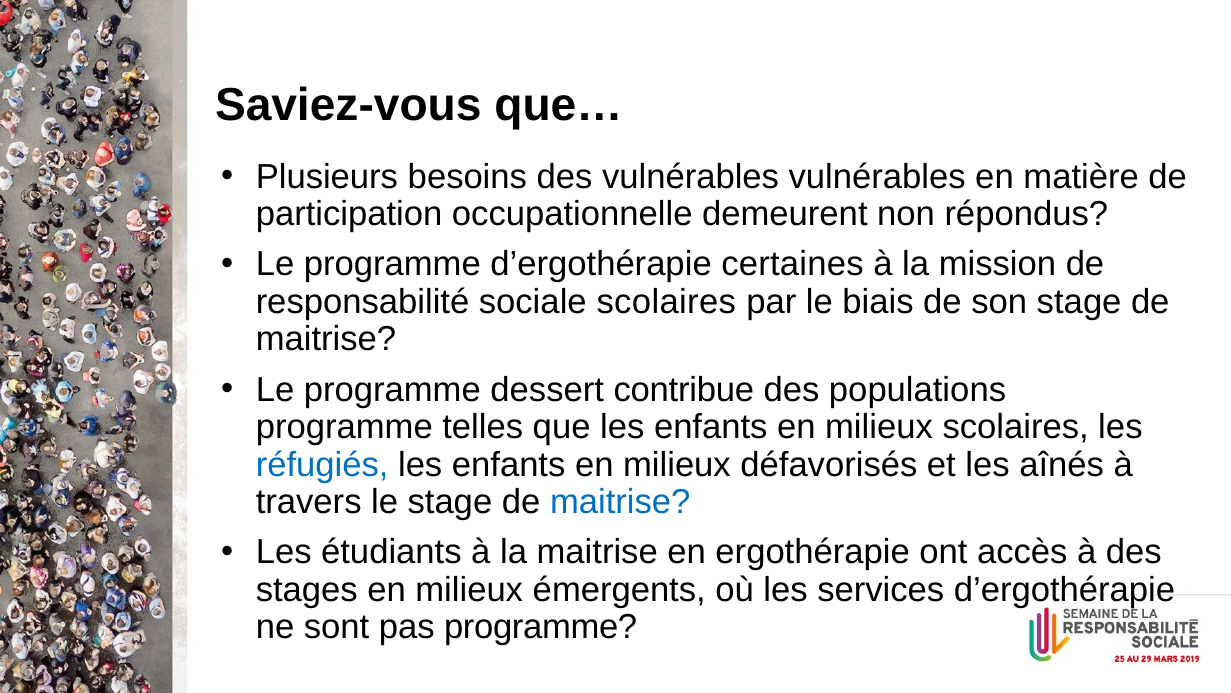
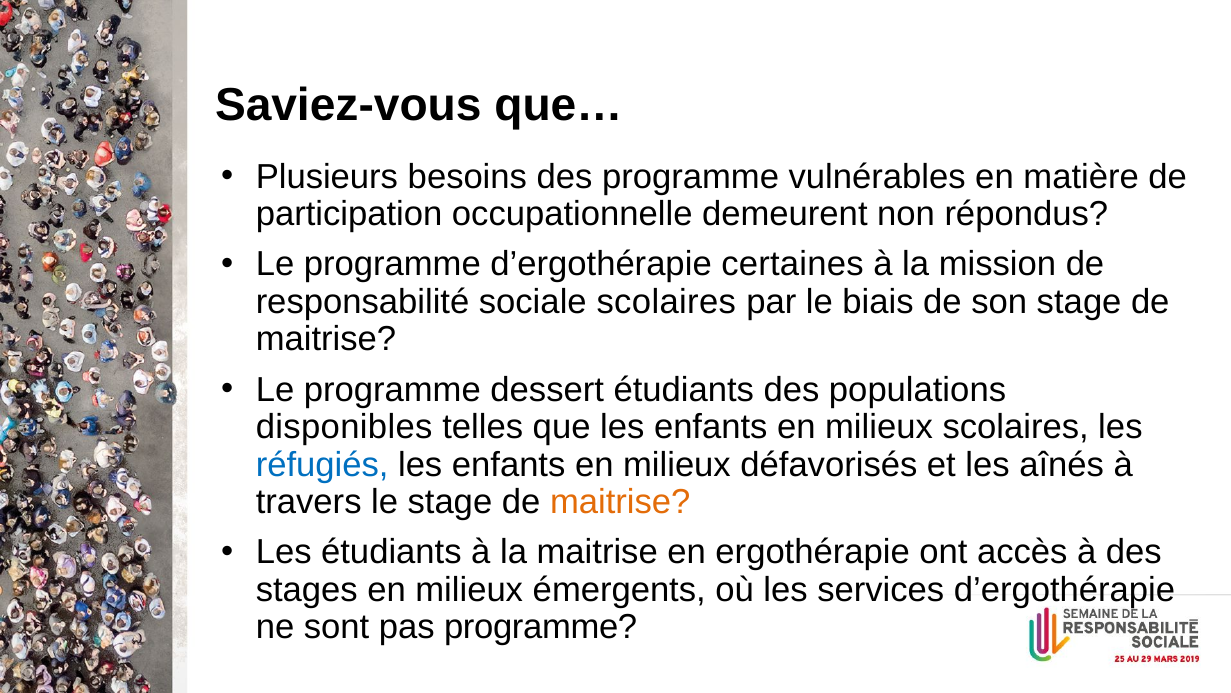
des vulnérables: vulnérables -> programme (691, 176)
dessert contribue: contribue -> étudiants (684, 389)
programme: programme -> disponibles (344, 427)
maitrise colour: blue -> orange (620, 502)
